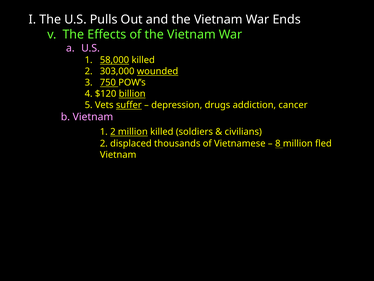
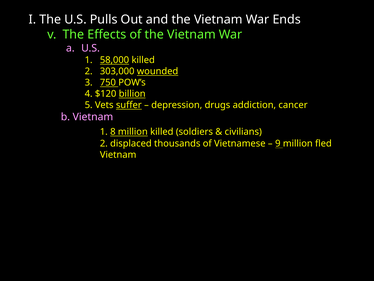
1 2: 2 -> 8 (113, 132)
8: 8 -> 9 (278, 143)
